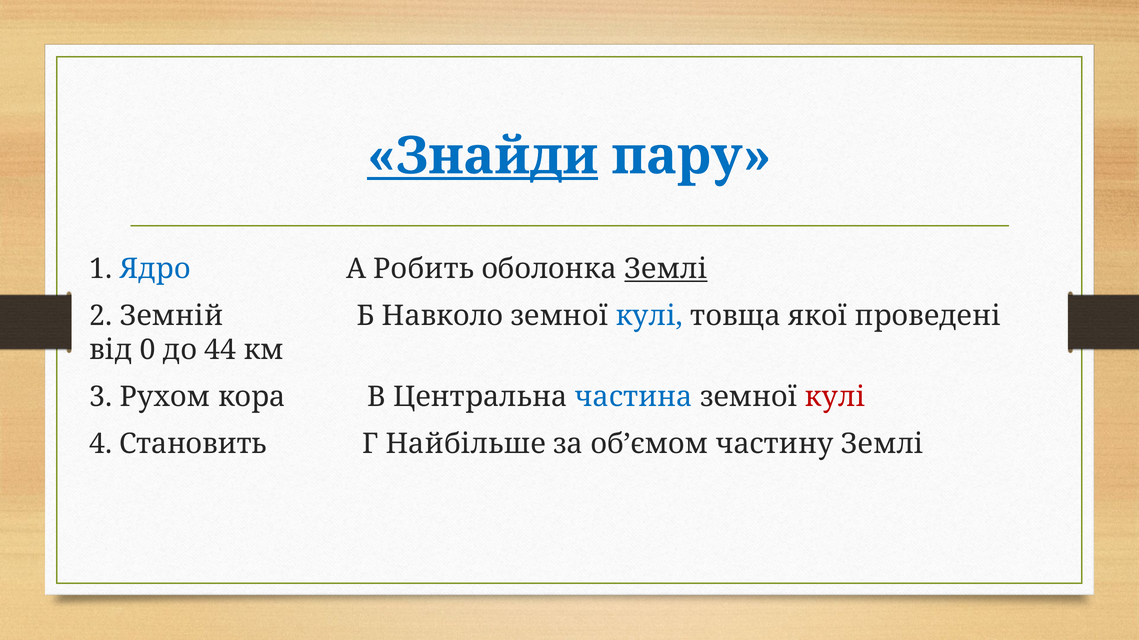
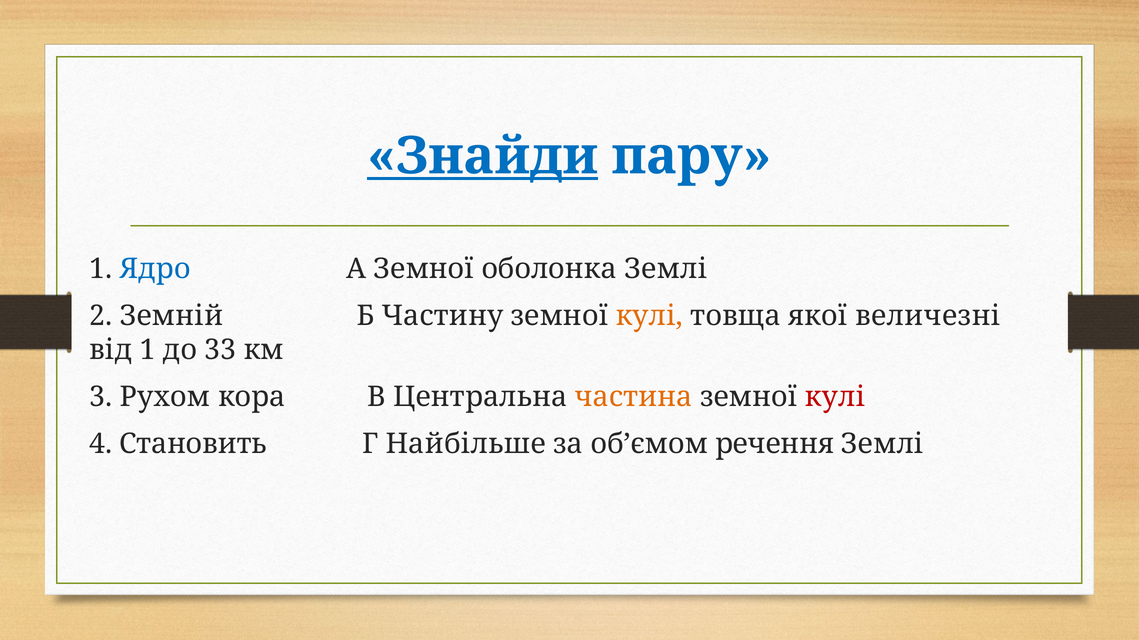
А Робить: Робить -> Земної (424, 269)
Землі underline: present -> none (666, 269)
Навколо: Навколо -> Частину (443, 316)
кулі colour: blue -> orange (649, 316)
проведені: проведені -> величезні (928, 316)
від 0: 0 -> 1 (148, 350)
44: 44 -> 33 (220, 350)
частина colour: blue -> orange (634, 397)
частину: частину -> речення (775, 444)
